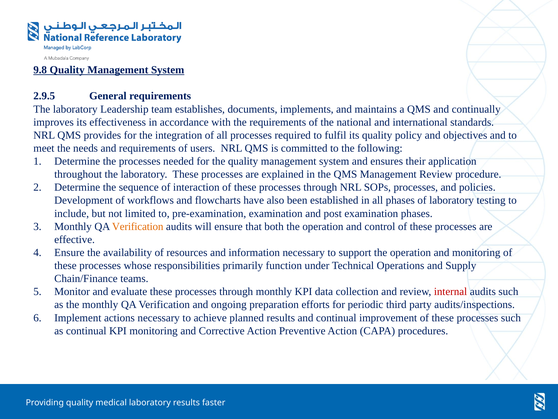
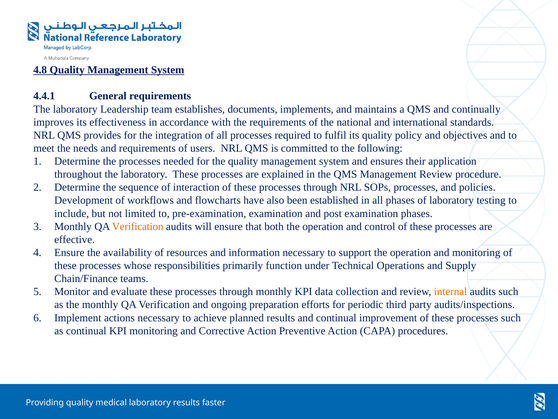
9.8: 9.8 -> 4.8 (40, 70)
2.9.5: 2.9.5 -> 4.4.1 (44, 96)
internal colour: red -> orange (451, 291)
